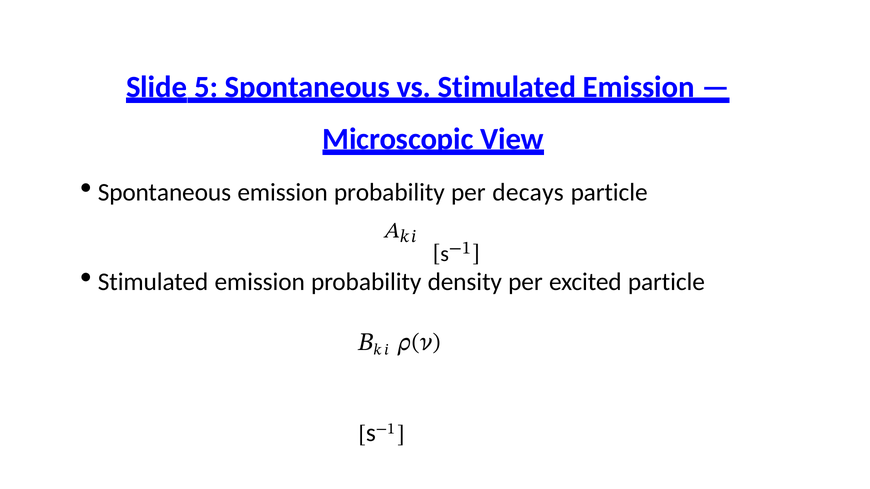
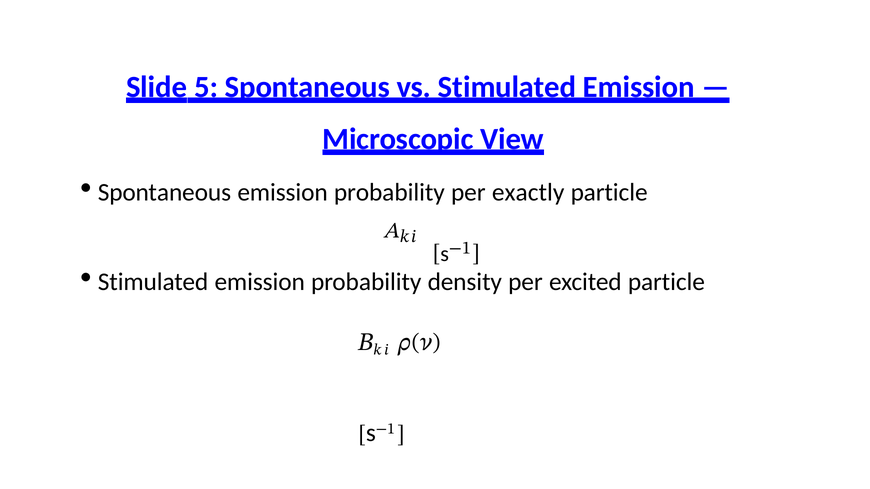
decays: decays -> exactly (528, 192)
